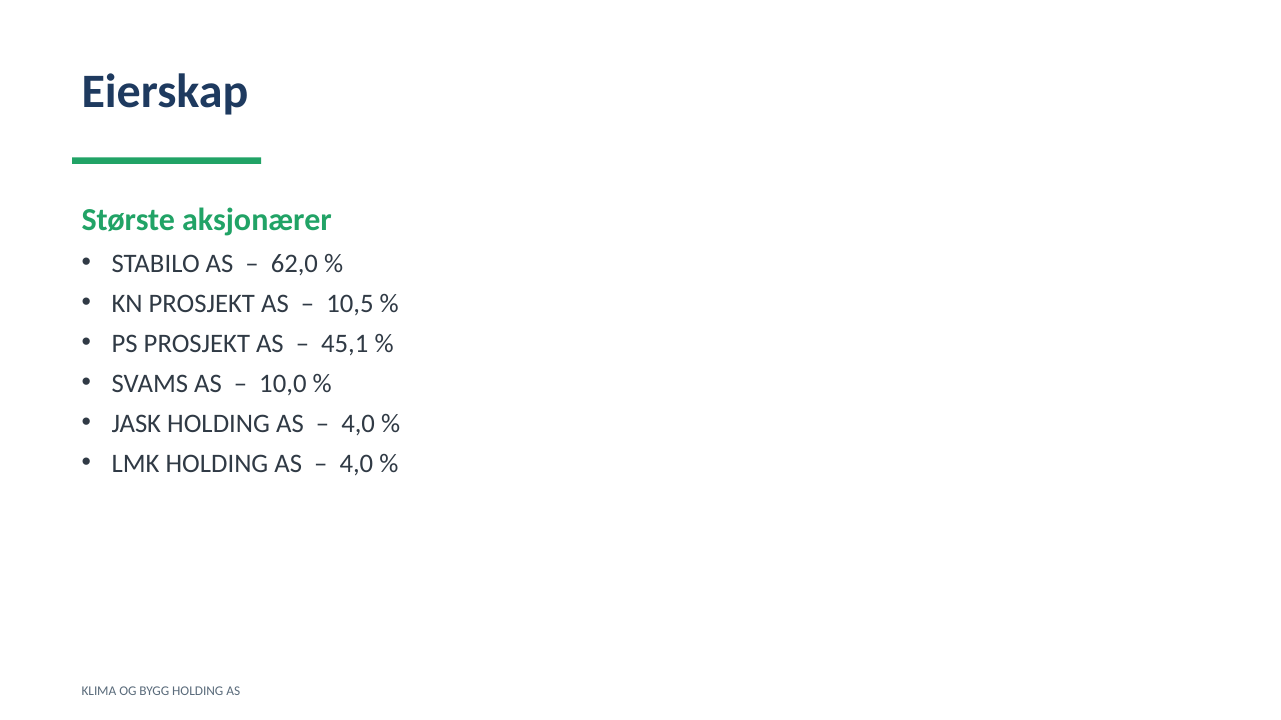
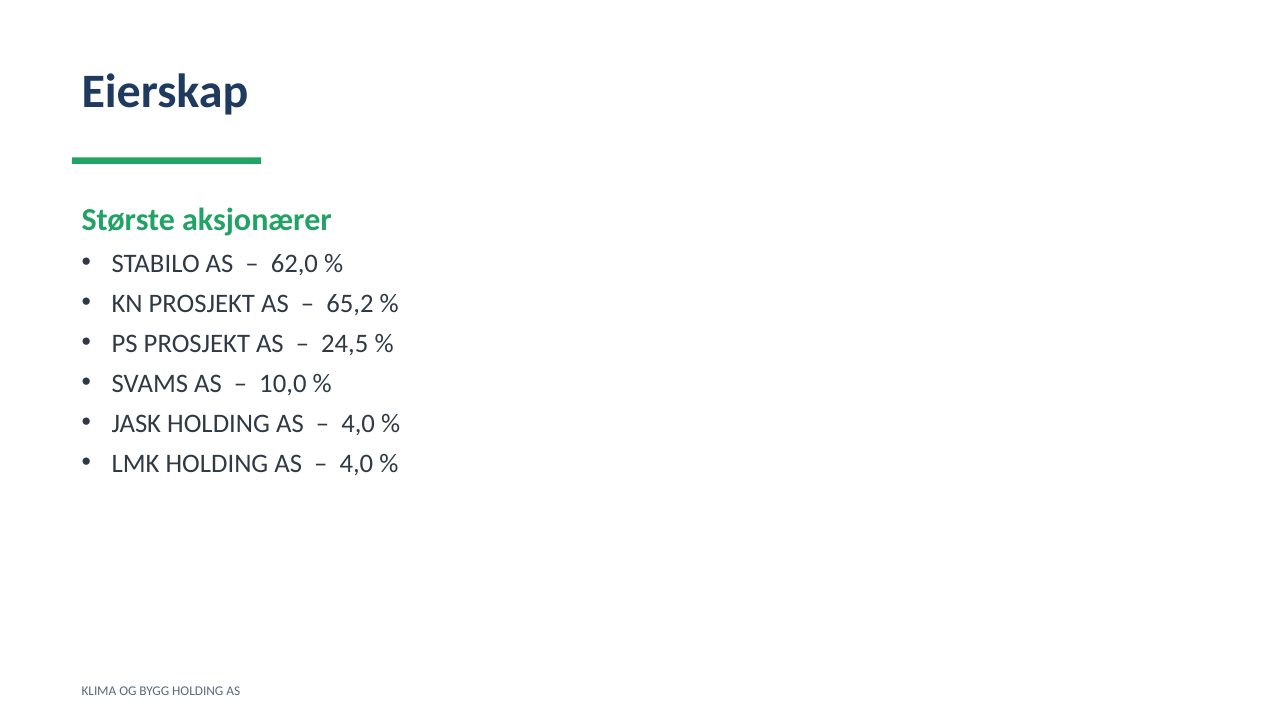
10,5: 10,5 -> 65,2 (350, 303)
45,1: 45,1 -> 24,5 (345, 344)
